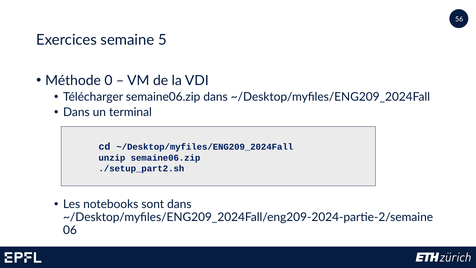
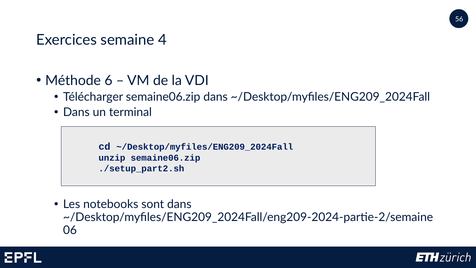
5: 5 -> 4 (162, 40)
0: 0 -> 6 (108, 80)
